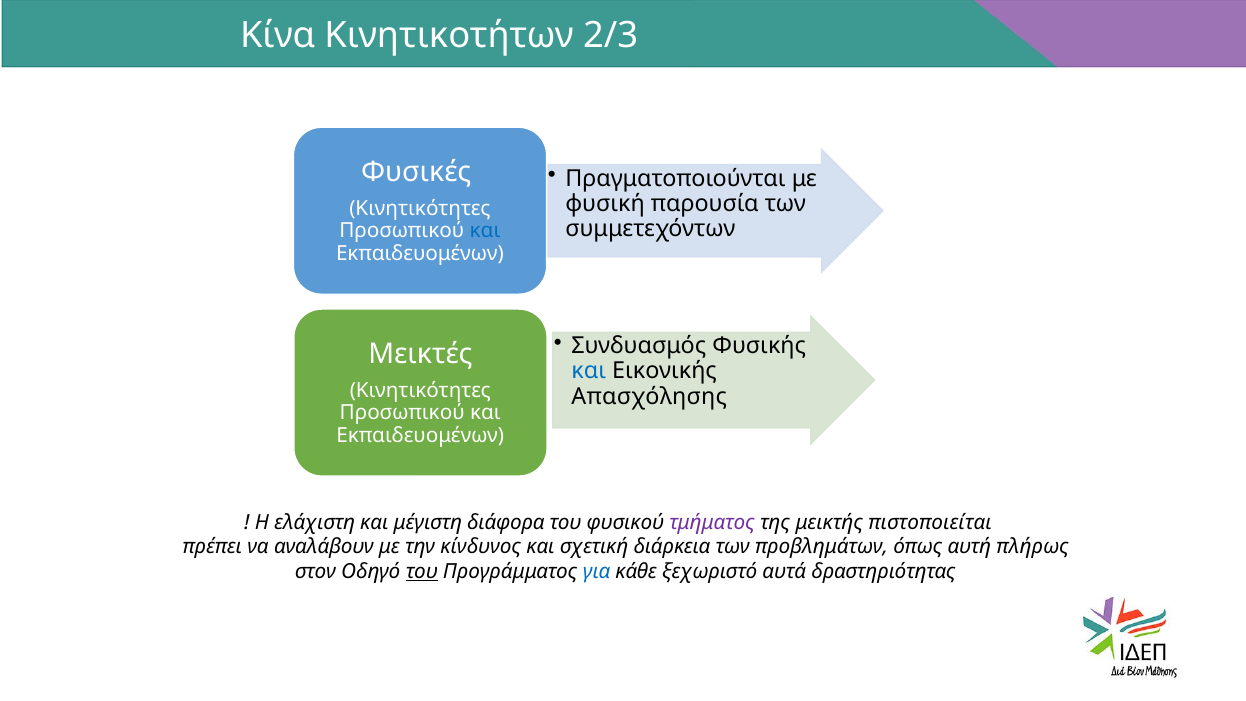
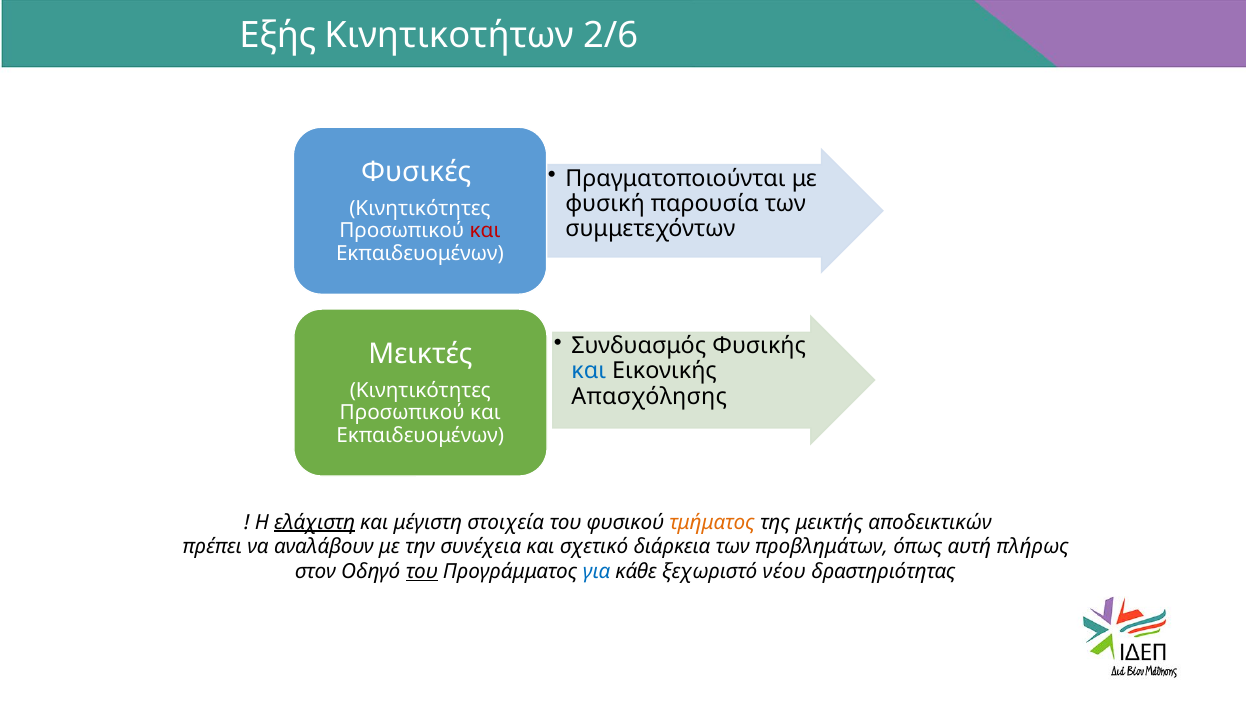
Κίνα: Κίνα -> Εξής (278, 35)
2/3: 2/3 -> 2/6 (611, 35)
και colour: blue -> red (485, 231)
ελάχιστη underline: none -> present (315, 522)
διάφορα: διάφορα -> στοιχεία (506, 522)
τμήματος colour: purple -> orange (712, 522)
πιστοποιείται: πιστοποιείται -> αποδεικτικών (930, 522)
κίνδυνος: κίνδυνος -> συνέχεια (481, 547)
σχετική: σχετική -> σχετικό (594, 547)
αυτά: αυτά -> νέου (784, 572)
